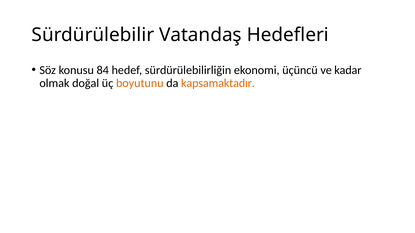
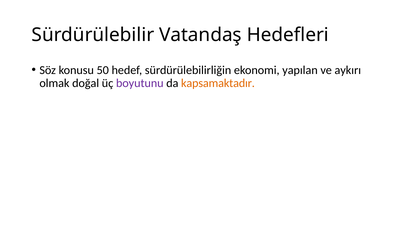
84: 84 -> 50 (103, 70)
üçüncü: üçüncü -> yapılan (300, 70)
kadar: kadar -> aykırı (348, 70)
boyutunu colour: orange -> purple (140, 83)
